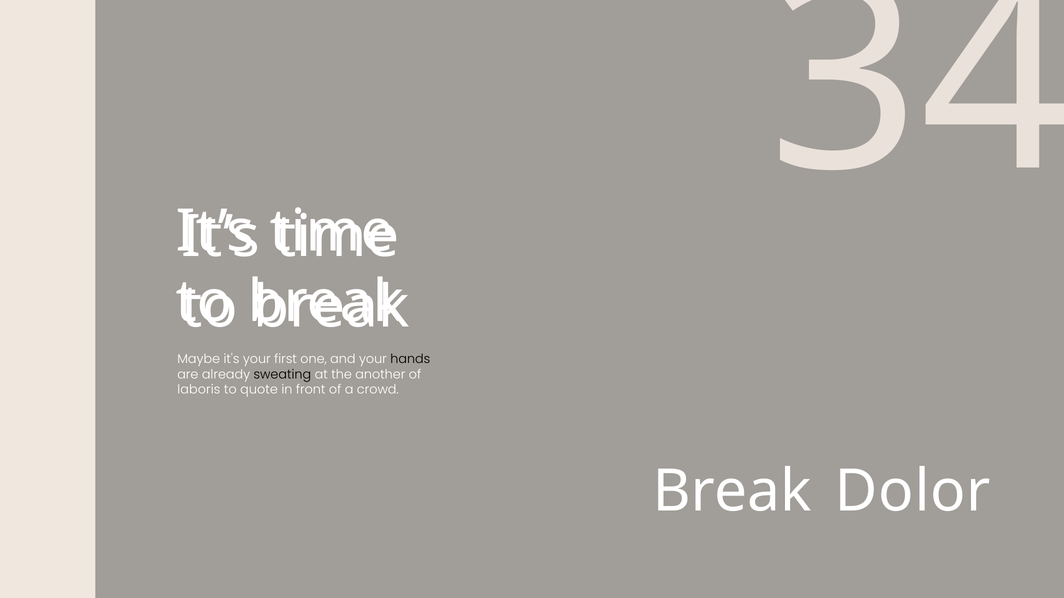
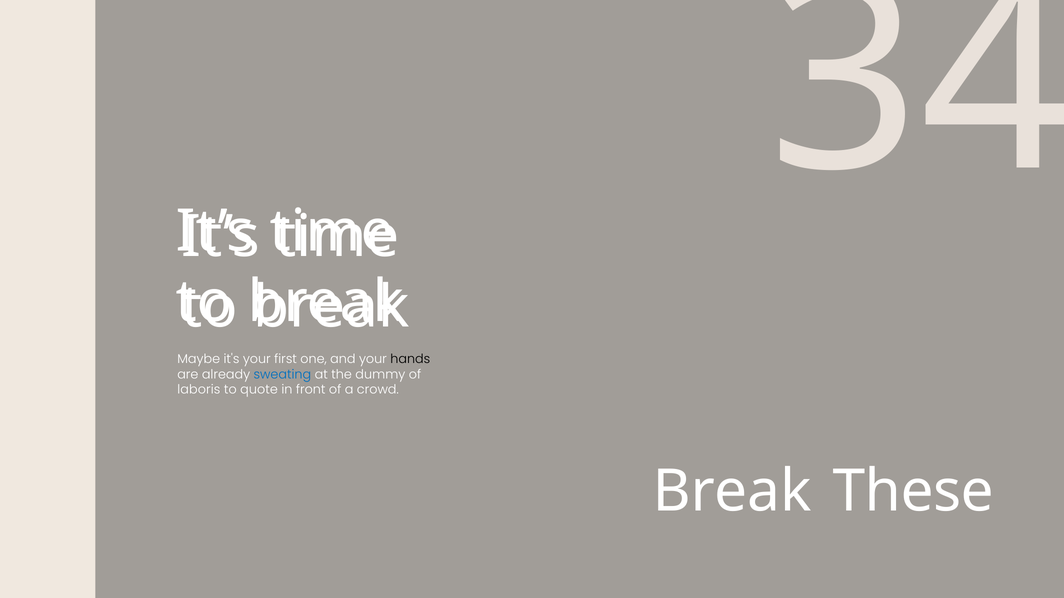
sweating colour: black -> blue (282, 375)
another: another -> dummy (380, 375)
Dolor: Dolor -> These (913, 492)
